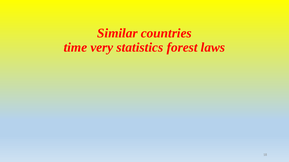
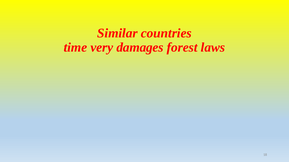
statistics: statistics -> damages (140, 47)
